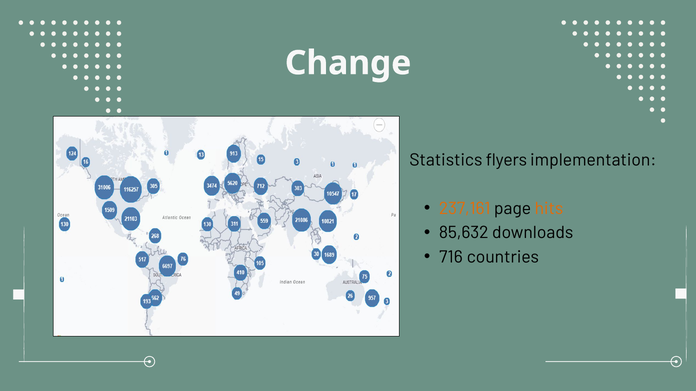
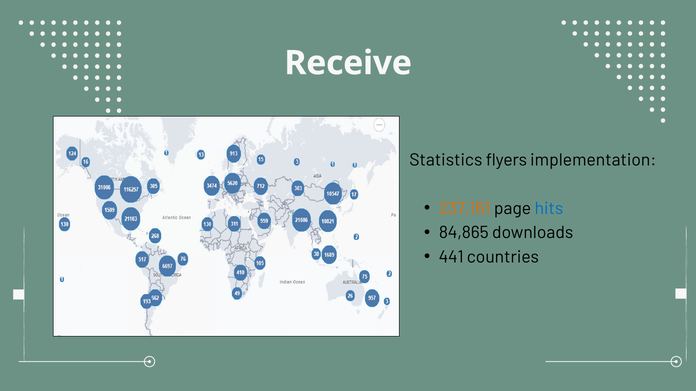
Change: Change -> Receive (348, 63)
hits colour: orange -> blue (549, 209)
85,632: 85,632 -> 84,865 (464, 233)
716: 716 -> 441 (451, 257)
